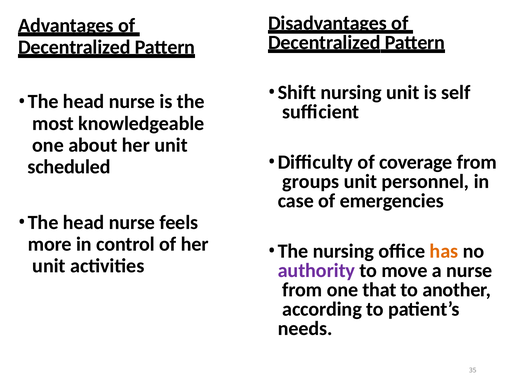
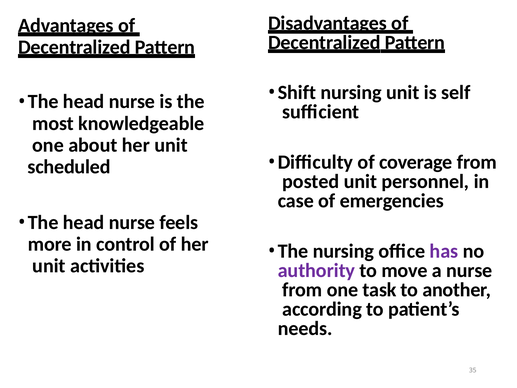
groups: groups -> posted (311, 181)
has colour: orange -> purple (444, 251)
that: that -> task (380, 290)
